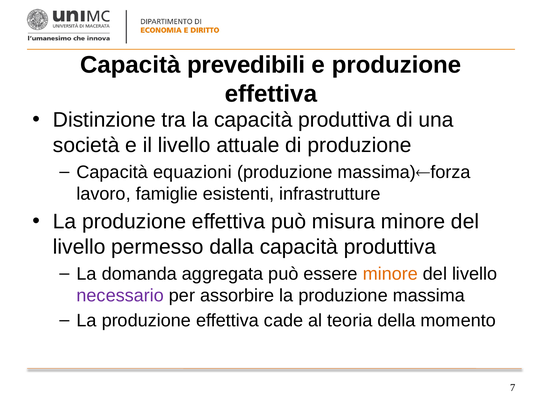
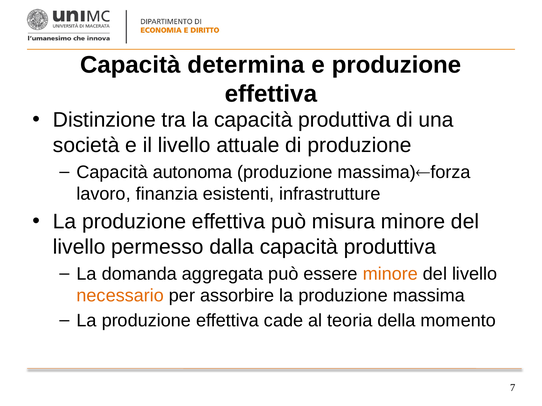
prevedibili: prevedibili -> determina (246, 65)
equazioni: equazioni -> autonoma (193, 172)
famiglie: famiglie -> finanzia (167, 194)
necessario colour: purple -> orange (120, 296)
